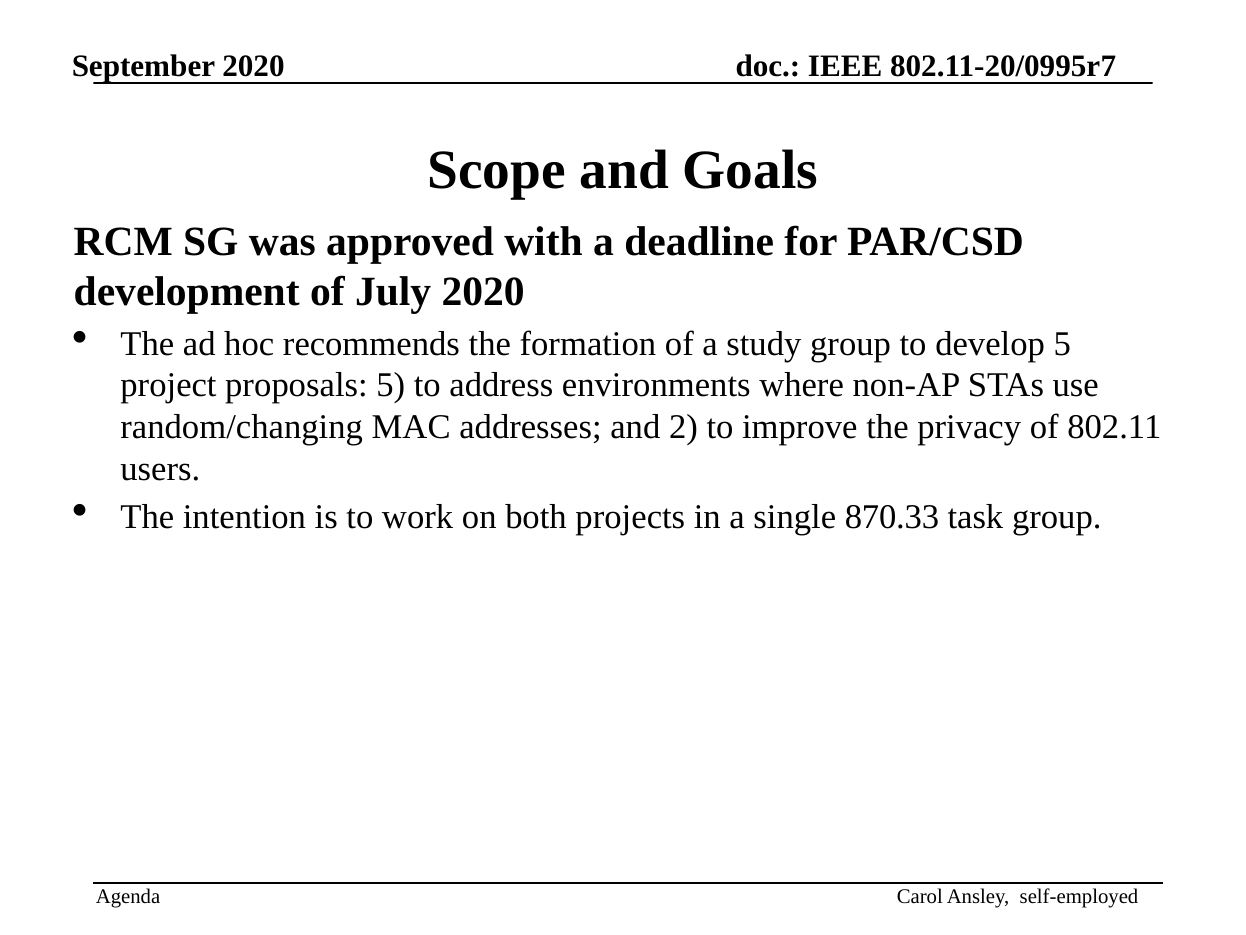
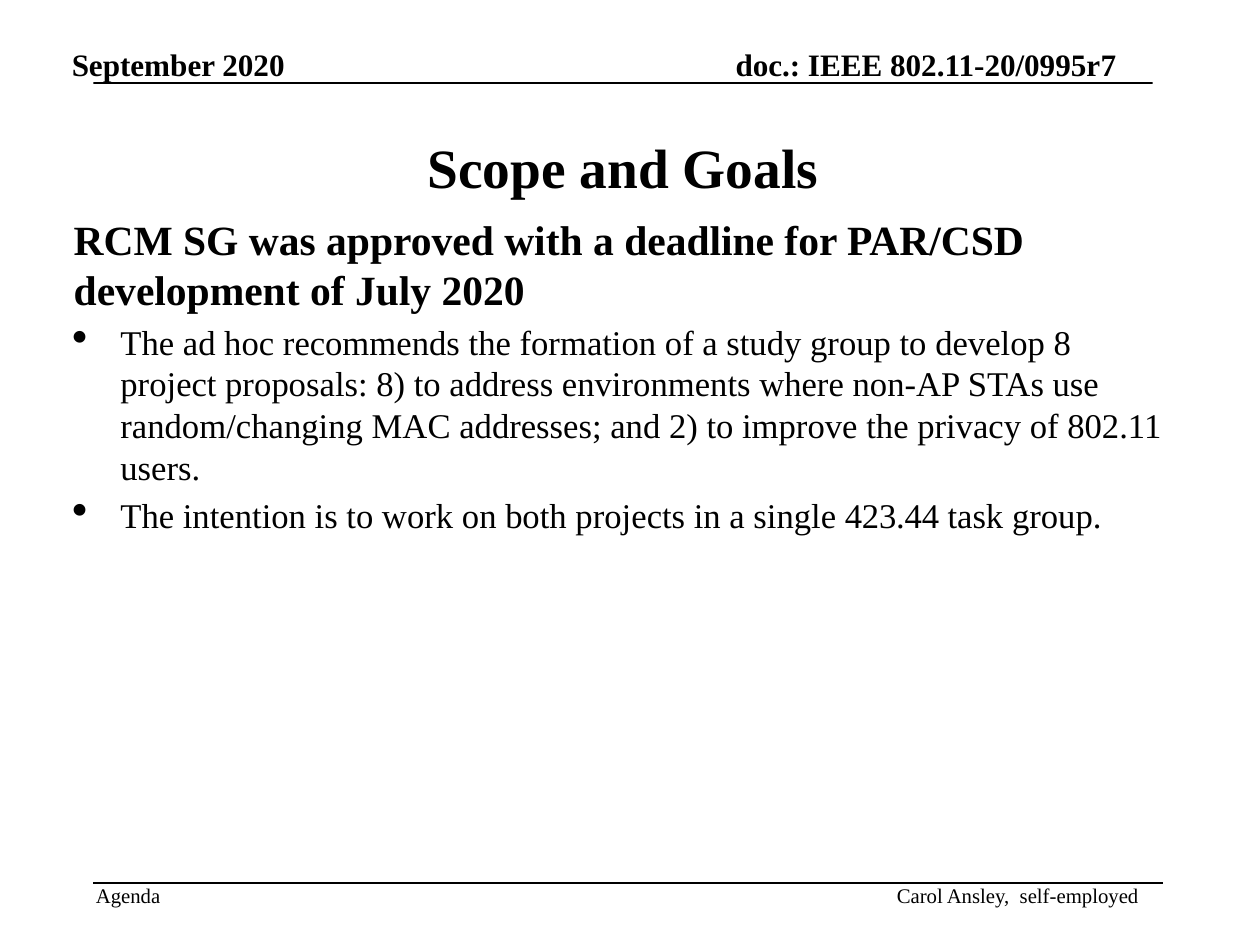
develop 5: 5 -> 8 (1062, 344)
proposals 5: 5 -> 8 (391, 385)
870.33: 870.33 -> 423.44 (892, 517)
